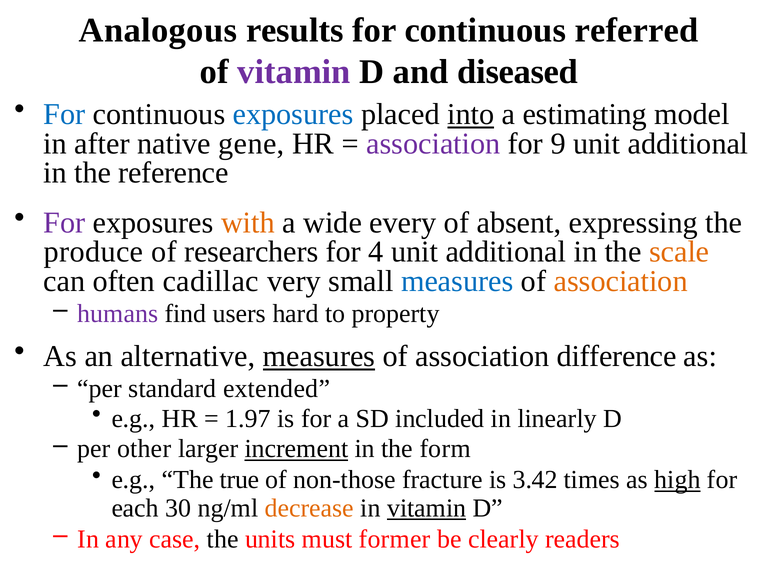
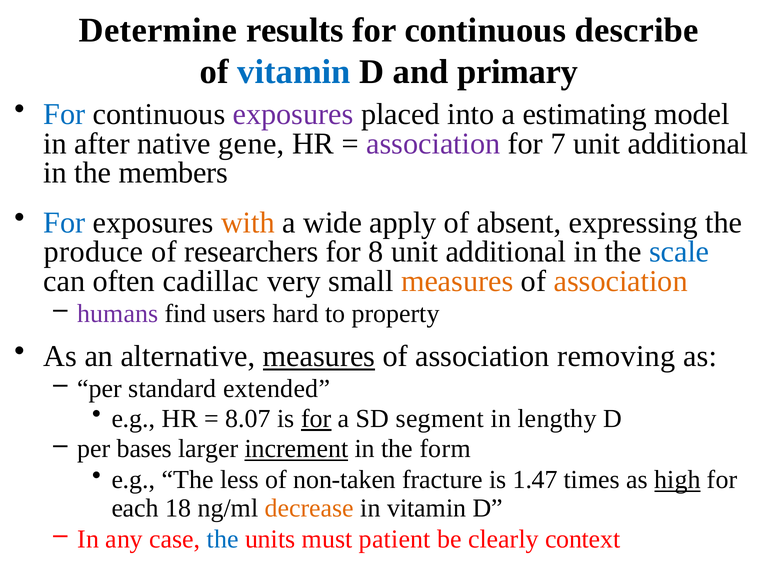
Analogous: Analogous -> Determine (158, 30)
referred: referred -> describe (637, 30)
vitamin colour: purple -> blue (294, 72)
diseased: diseased -> primary (518, 72)
exposures colour: blue -> purple (293, 114)
into underline: present -> none (471, 114)
9: 9 -> 7 (558, 143)
reference: reference -> members (173, 173)
For colour: purple -> blue (64, 223)
every: every -> apply (403, 223)
4: 4 -> 8 (376, 252)
scale colour: orange -> blue (679, 252)
measures colour: blue -> orange (457, 281)
difference: difference -> removing (616, 356)
1.97: 1.97 -> 8.07 (248, 418)
for underline: none -> present (316, 418)
included: included -> segment (440, 418)
linearly: linearly -> lengthy (557, 418)
other: other -> bases (144, 449)
true: true -> less (240, 479)
non-those: non-those -> non-taken (345, 479)
3.42: 3.42 -> 1.47 (535, 479)
30: 30 -> 18 (178, 508)
vitamin underline: present -> none (427, 508)
the colour: black -> blue (223, 539)
former: former -> patient (395, 539)
readers: readers -> context (583, 539)
